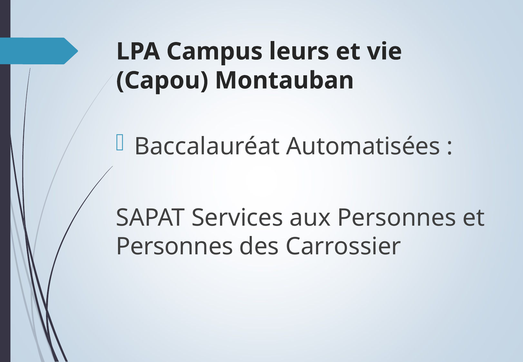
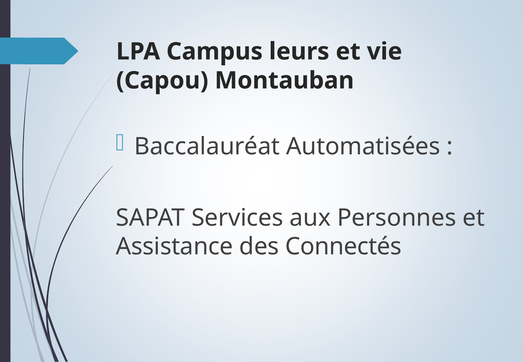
Personnes: Personnes -> Assistance (175, 247)
Carrossier: Carrossier -> Connectés (343, 247)
